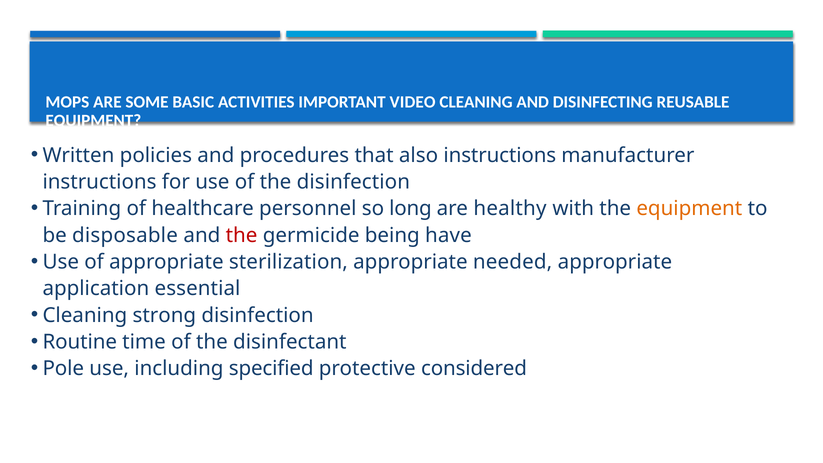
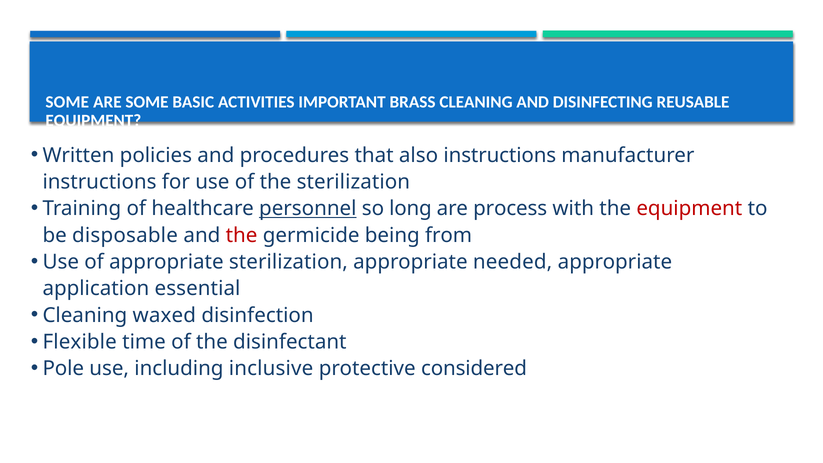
MOPS: MOPS -> SOME (67, 102)
VIDEO: VIDEO -> BRASS (413, 102)
the disinfection: disinfection -> sterilization (353, 182)
personnel underline: none -> present (308, 209)
healthy: healthy -> process (510, 209)
equipment colour: orange -> red (689, 209)
have: have -> from (449, 235)
strong: strong -> waxed (164, 315)
Routine: Routine -> Flexible (80, 342)
specified: specified -> inclusive (271, 368)
